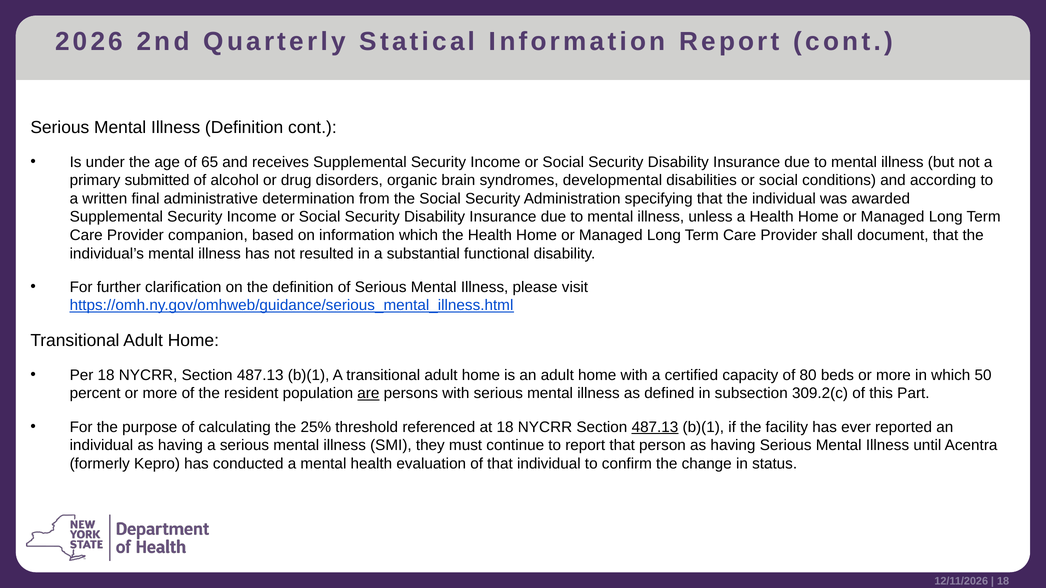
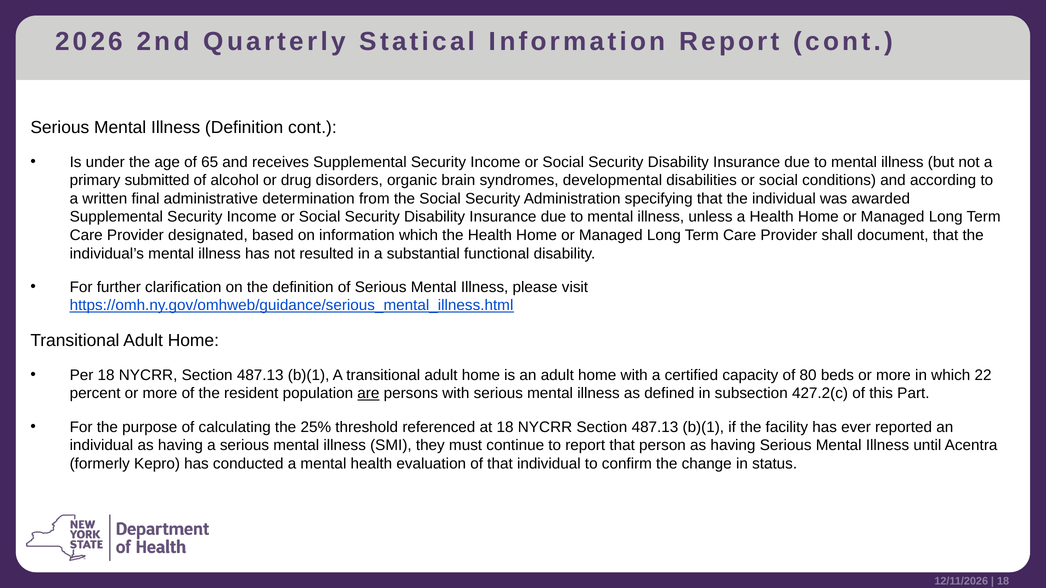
companion: companion -> designated (208, 235)
50: 50 -> 22 (983, 375)
309.2(c: 309.2(c -> 427.2(c (820, 394)
487.13 underline: present -> none (655, 427)
